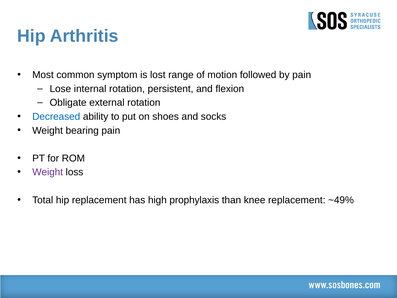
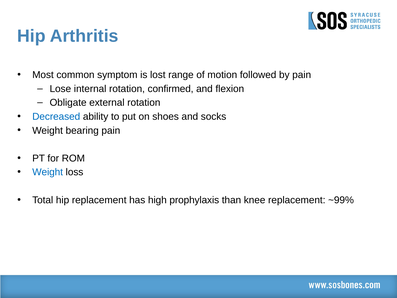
persistent: persistent -> confirmed (171, 89)
Weight colour: purple -> blue (48, 172)
~49%: ~49% -> ~99% (341, 200)
